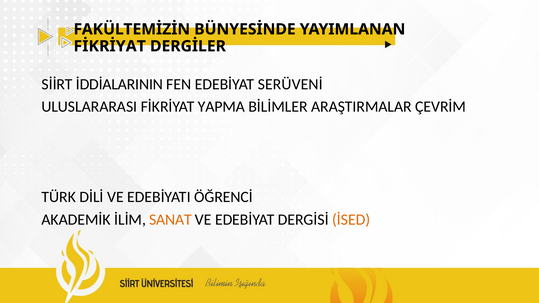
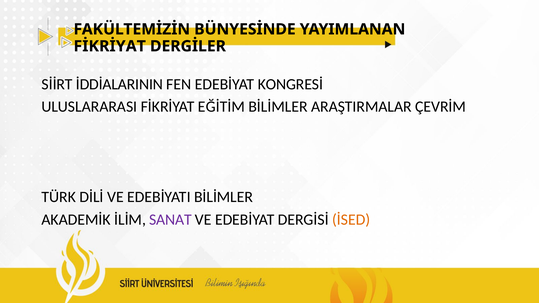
SERÜVENİ: SERÜVENİ -> KONGRESİ (290, 84)
YAPMA: YAPMA -> EĞİTİM (221, 107)
EDEBİYATI ÖĞRENCİ: ÖĞRENCİ -> BİLİMLER (224, 197)
SANAT colour: orange -> purple (171, 220)
